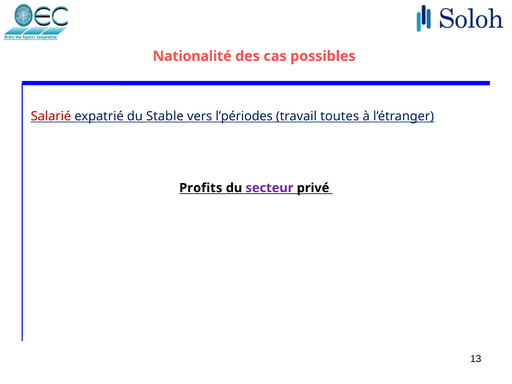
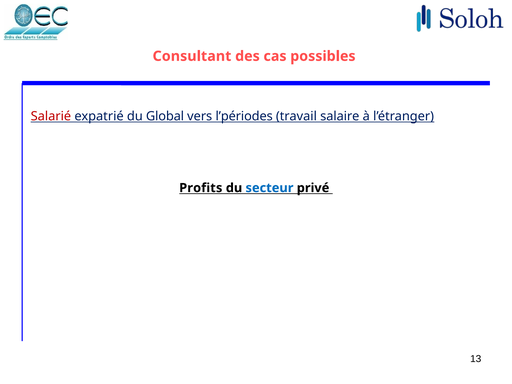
Nationalité: Nationalité -> Consultant (192, 56)
Stable: Stable -> Global (165, 116)
toutes: toutes -> salaire (340, 116)
secteur colour: purple -> blue (269, 188)
